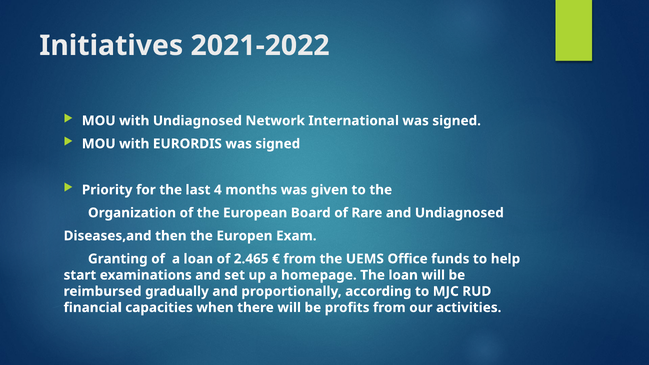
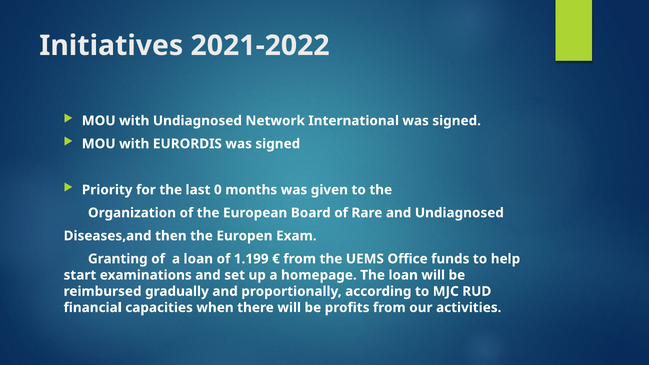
4: 4 -> 0 (218, 190)
2.465: 2.465 -> 1.199 (251, 259)
